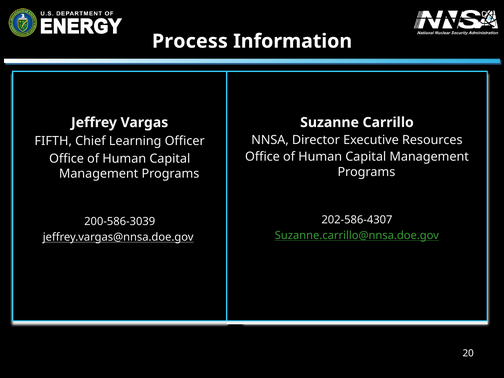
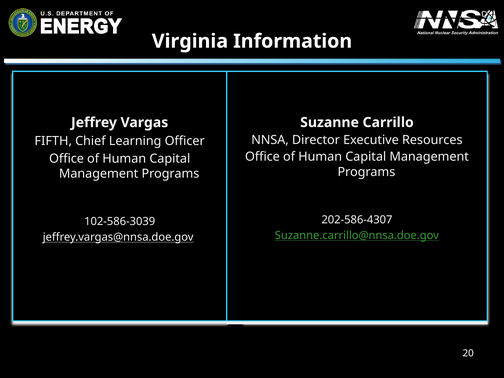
Process: Process -> Virginia (190, 41)
200-586-3039: 200-586-3039 -> 102-586-3039 (120, 221)
